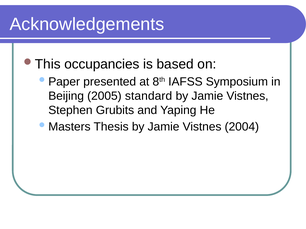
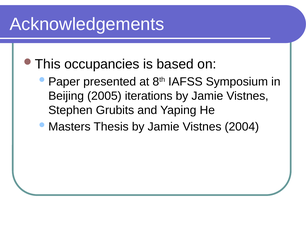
standard: standard -> iterations (149, 96)
